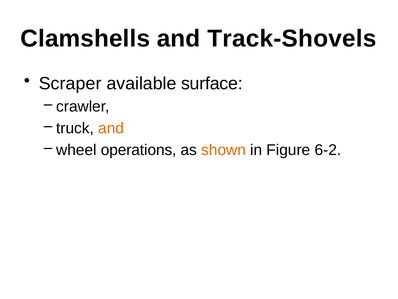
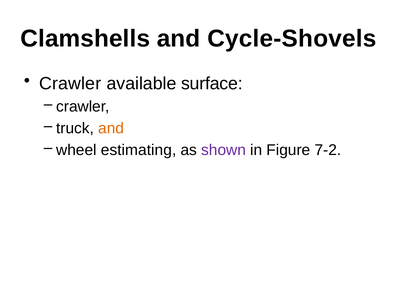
Track-Shovels: Track-Shovels -> Cycle-Shovels (292, 39)
Scraper: Scraper -> Crawler (70, 83)
operations: operations -> estimating (139, 150)
shown colour: orange -> purple (224, 150)
6-2: 6-2 -> 7-2 (328, 150)
